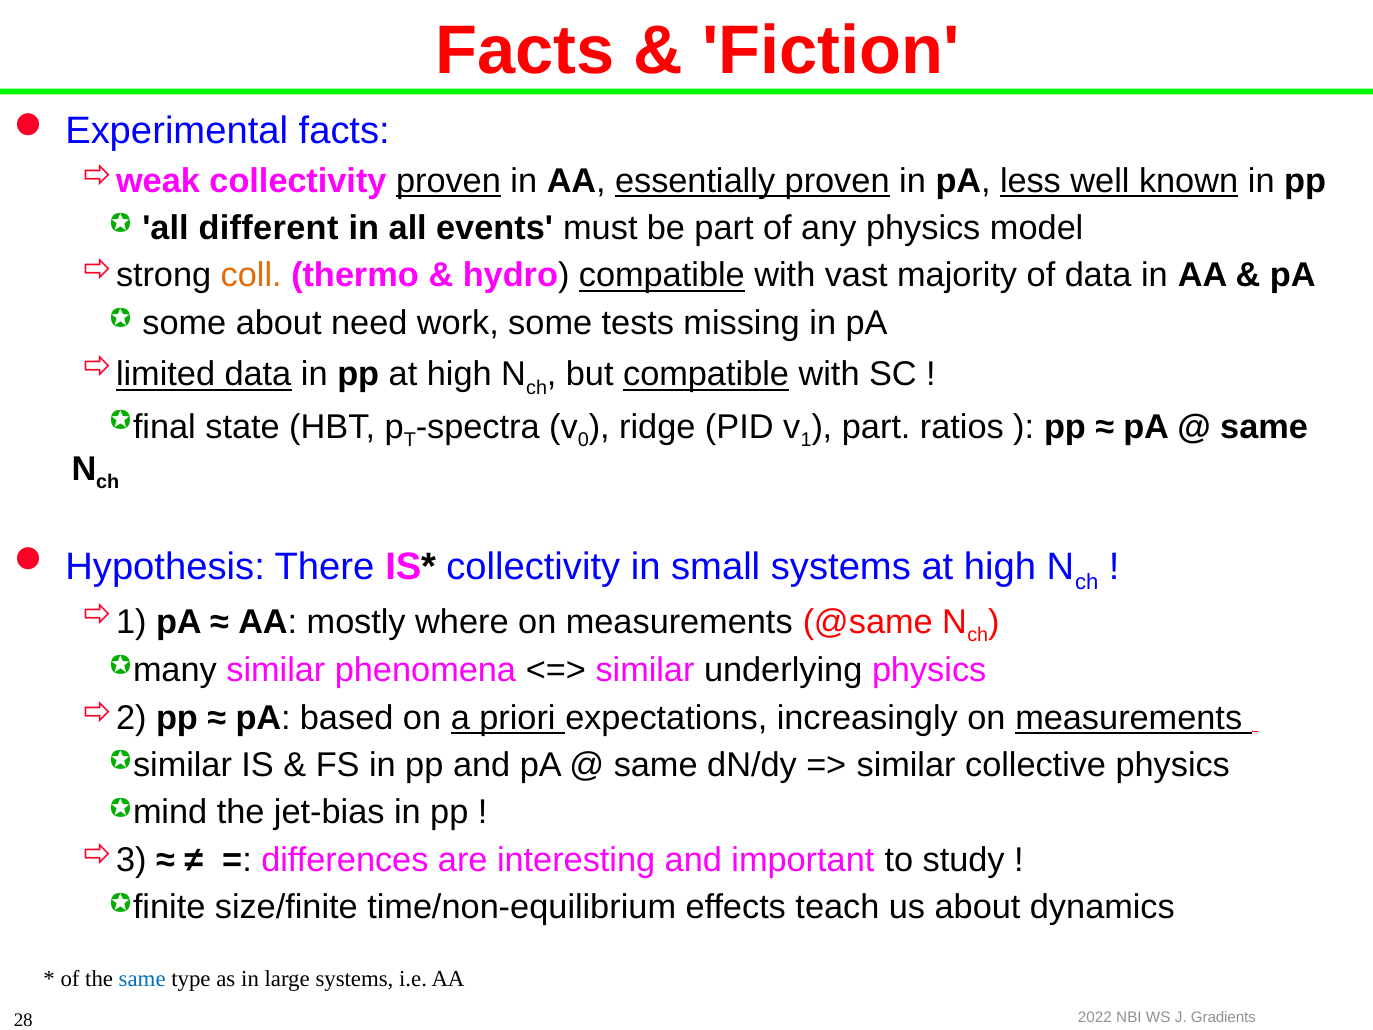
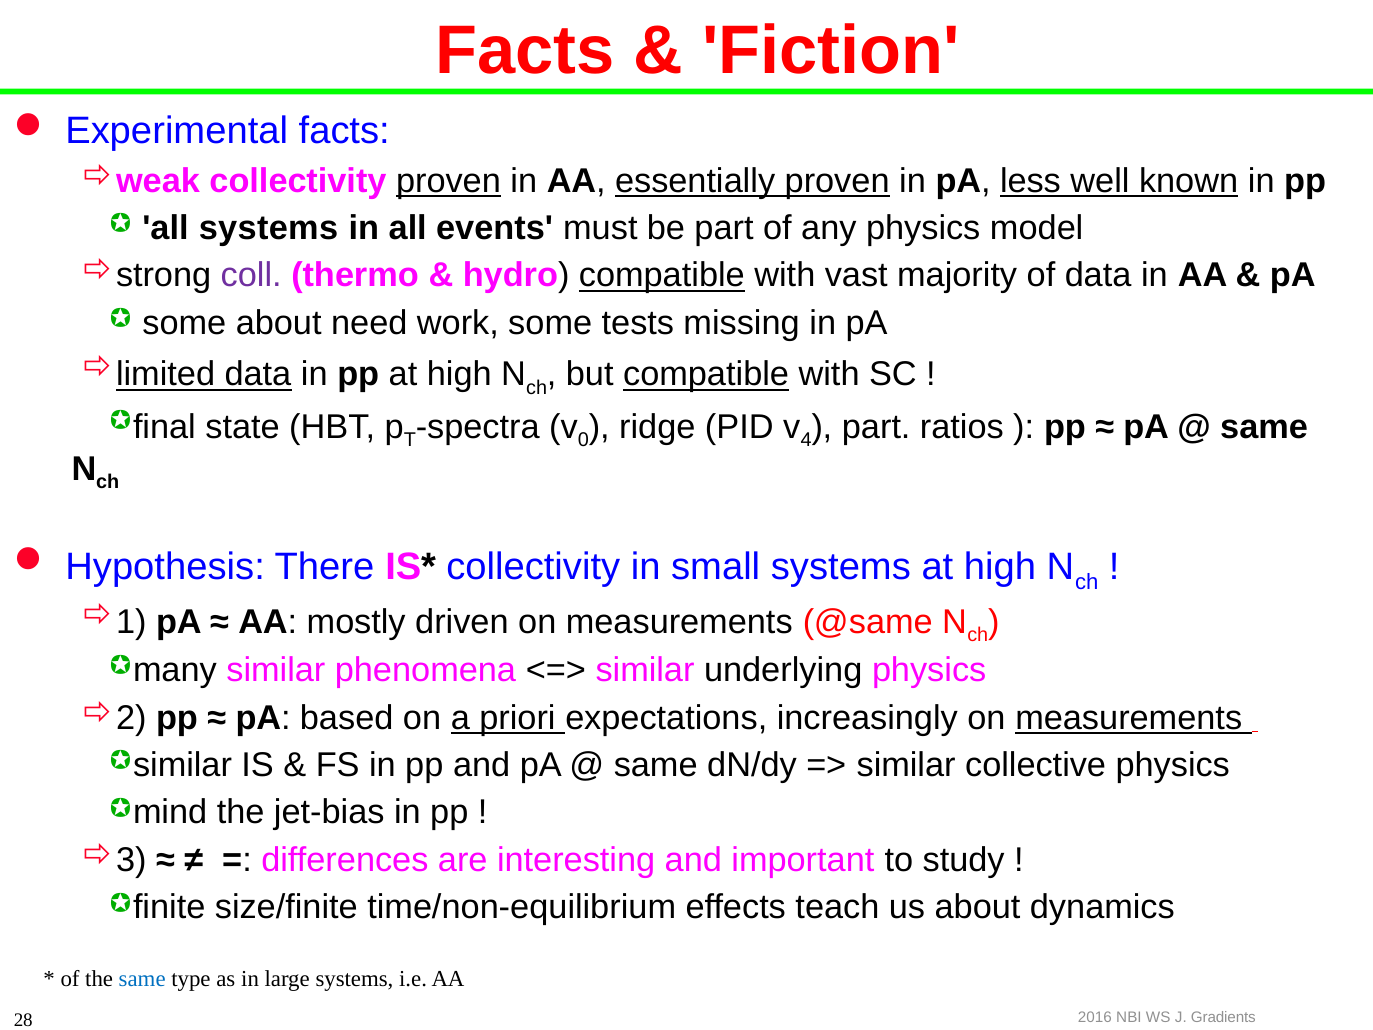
all different: different -> systems (268, 228)
coll colour: orange -> purple (251, 276)
1: 1 -> 4 (806, 440)
where: where -> driven (462, 622)
2022: 2022 -> 2016 (1095, 1017)
